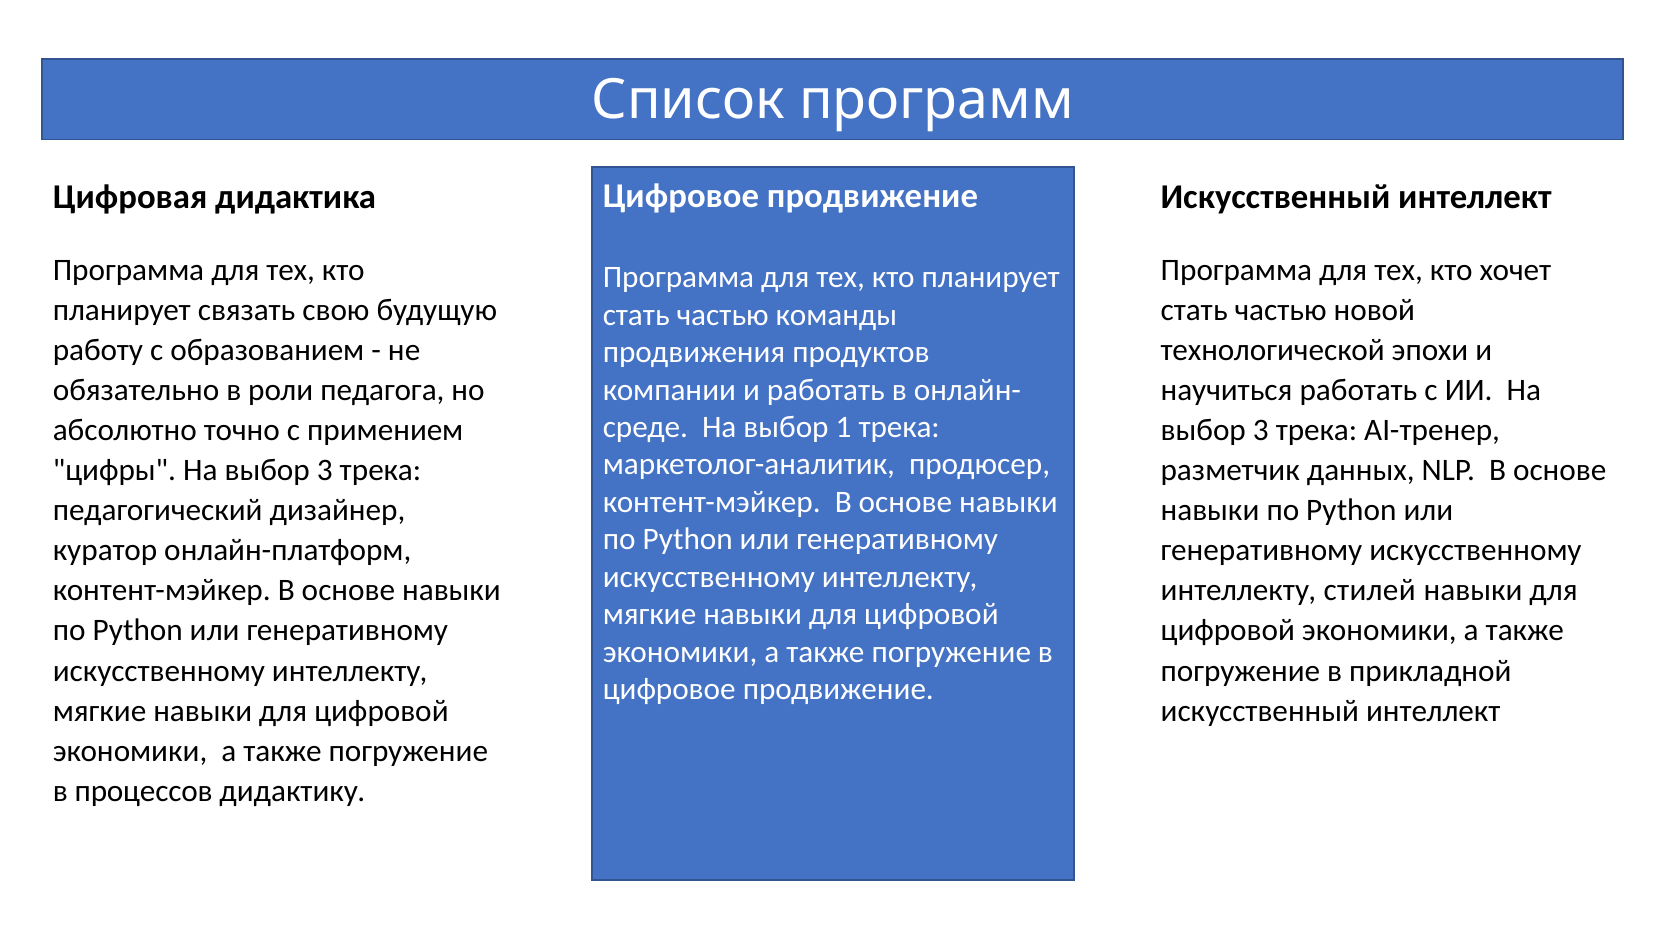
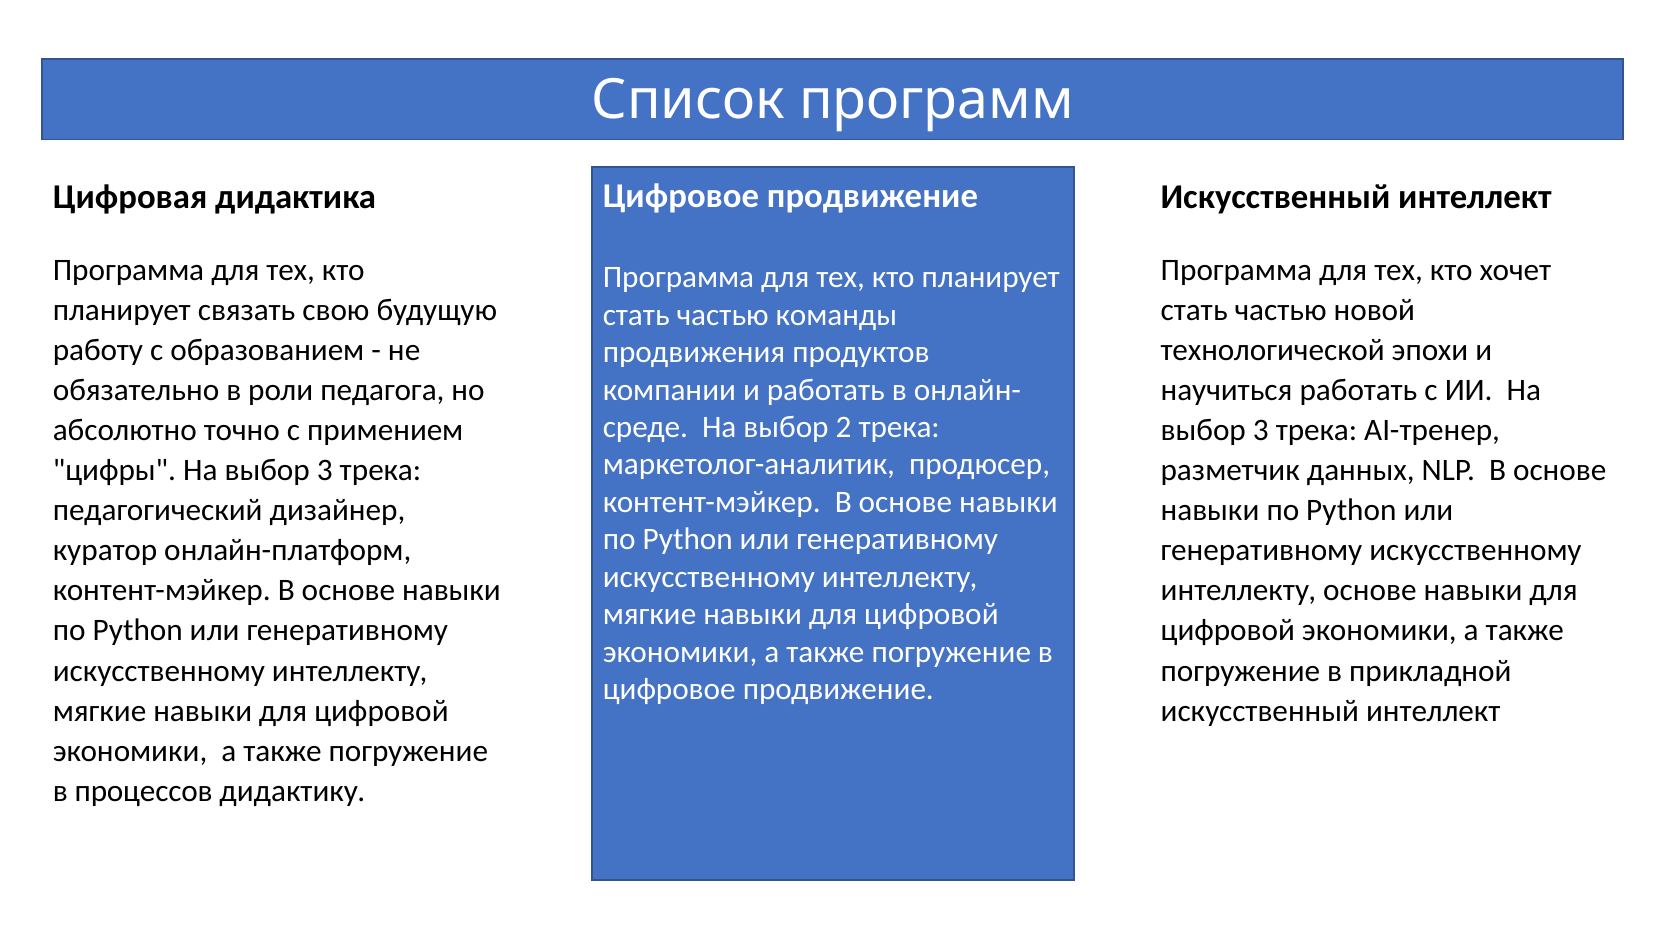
1: 1 -> 2 (844, 427)
интеллекту стилей: стилей -> основе (1370, 591)
